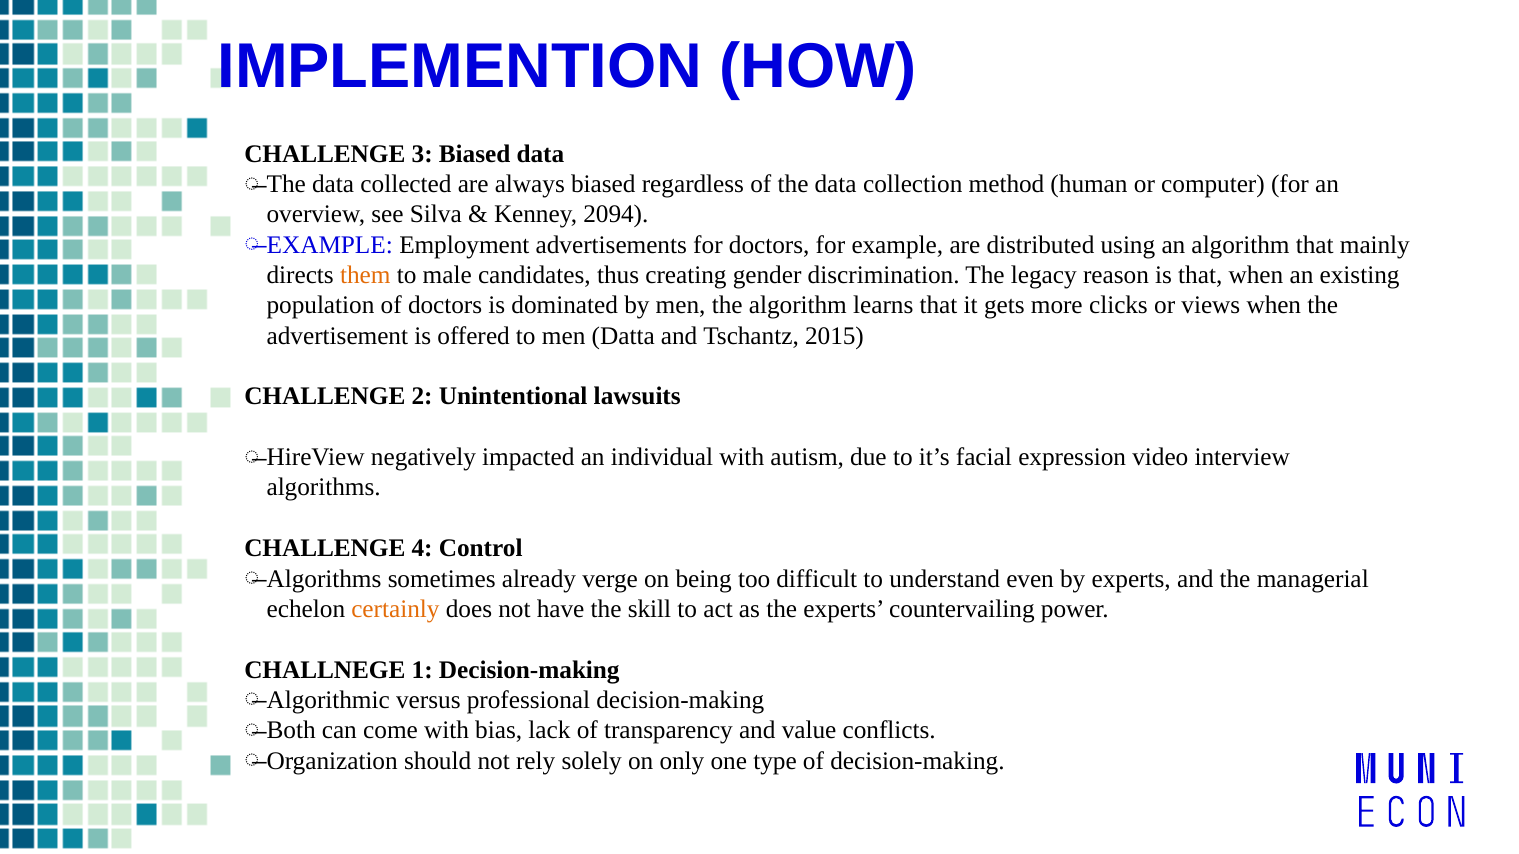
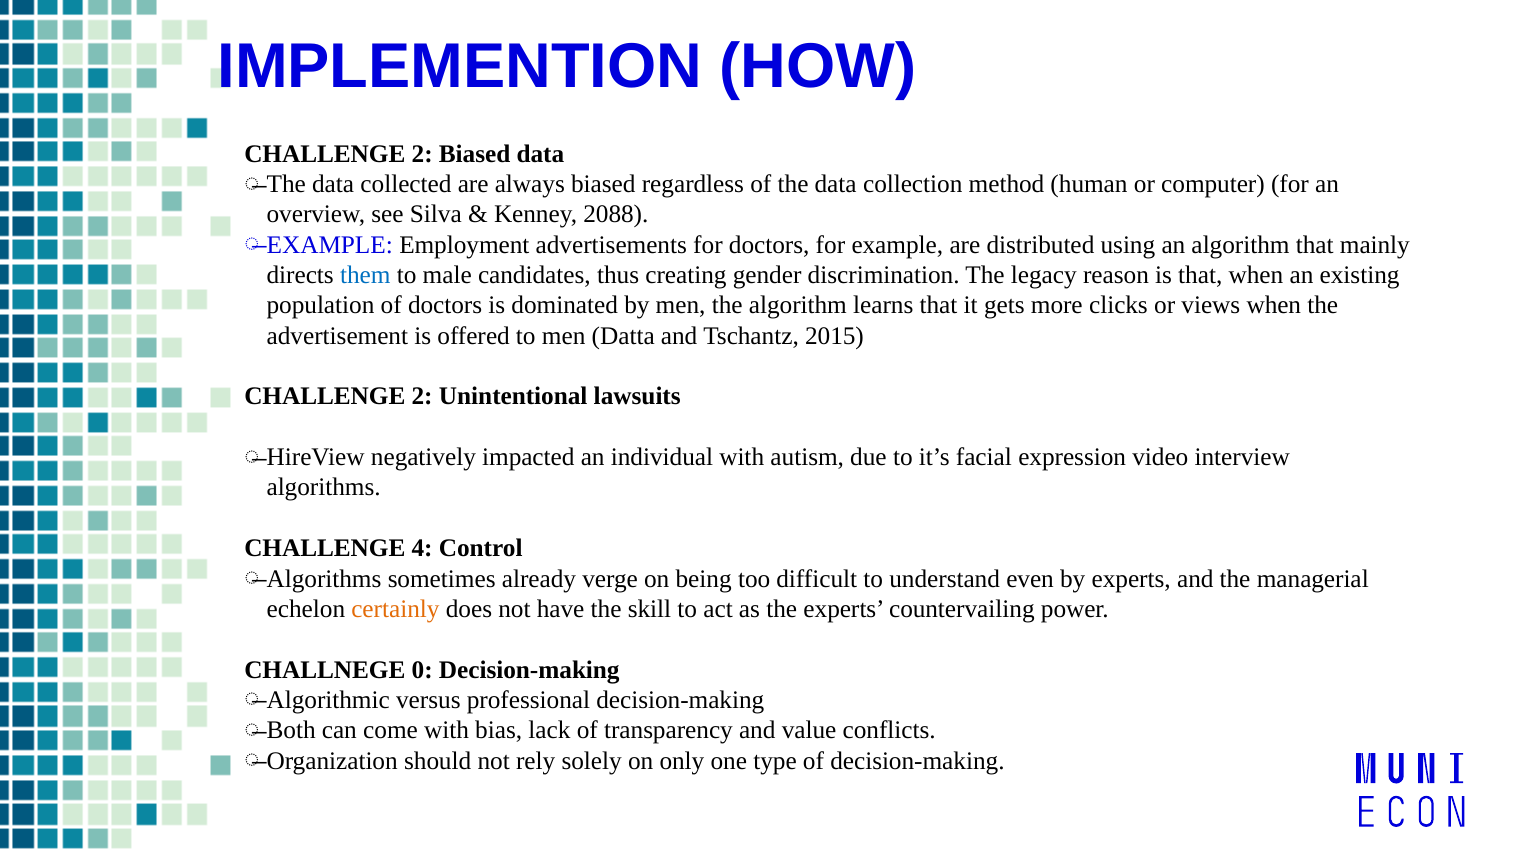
3: 3 -> 2 (422, 154)
2094: 2094 -> 2088 (616, 215)
them colour: orange -> blue (365, 275)
1: 1 -> 0 (422, 670)
